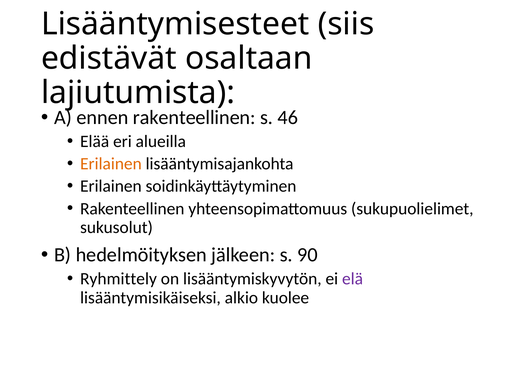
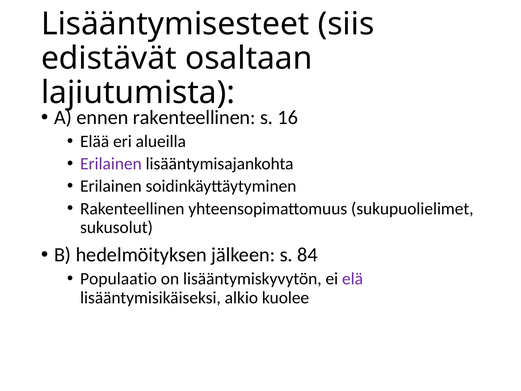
46: 46 -> 16 (288, 117)
Erilainen colour: orange -> purple (111, 164)
90: 90 -> 84 (308, 255)
Ryhmittely: Ryhmittely -> Populaatio (118, 279)
